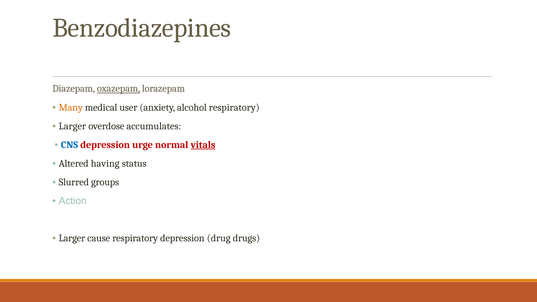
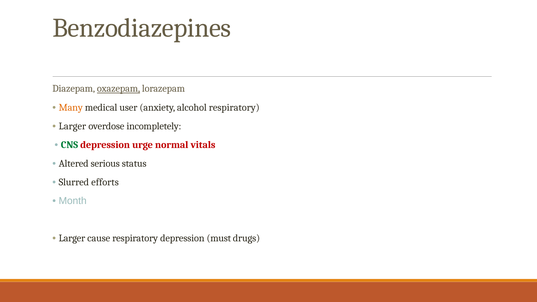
accumulates: accumulates -> incompletely (154, 126)
CNS colour: blue -> green (69, 145)
vitals underline: present -> none (203, 145)
having: having -> serious (105, 164)
groups: groups -> efforts (105, 182)
Action: Action -> Month (73, 201)
drug: drug -> must (219, 238)
